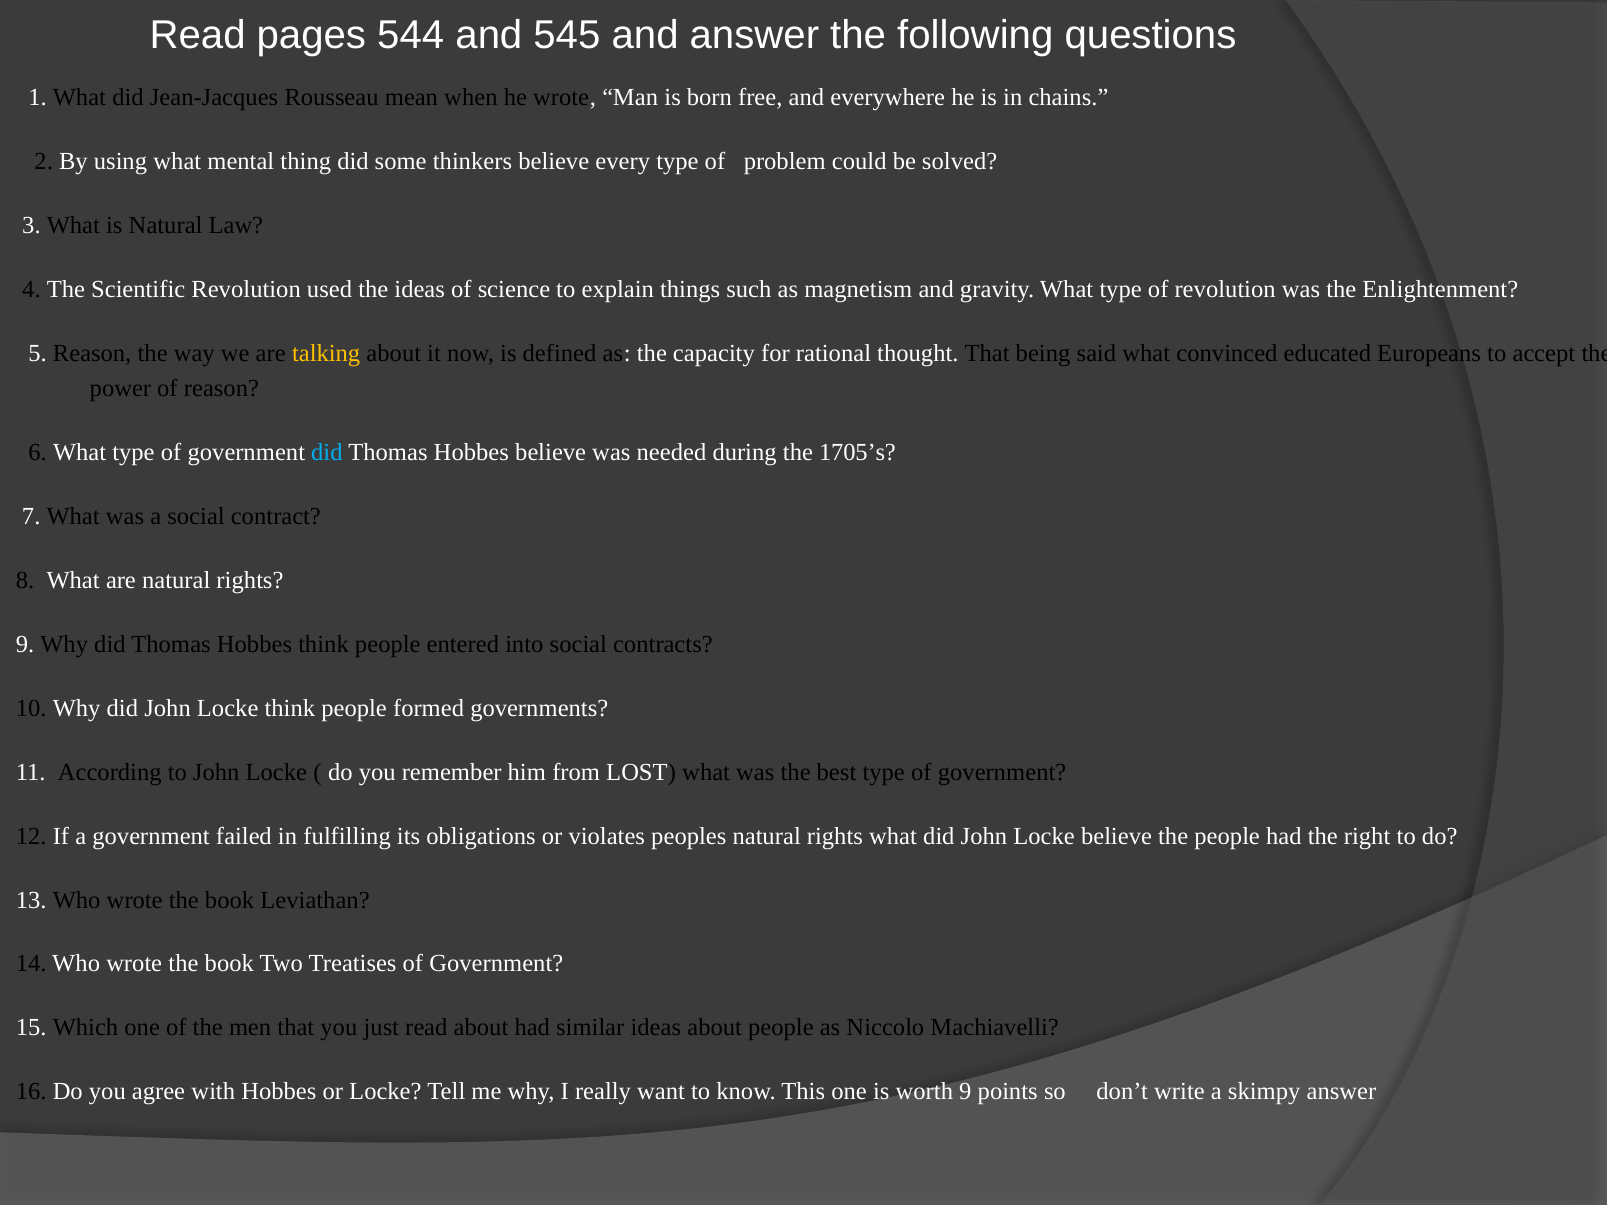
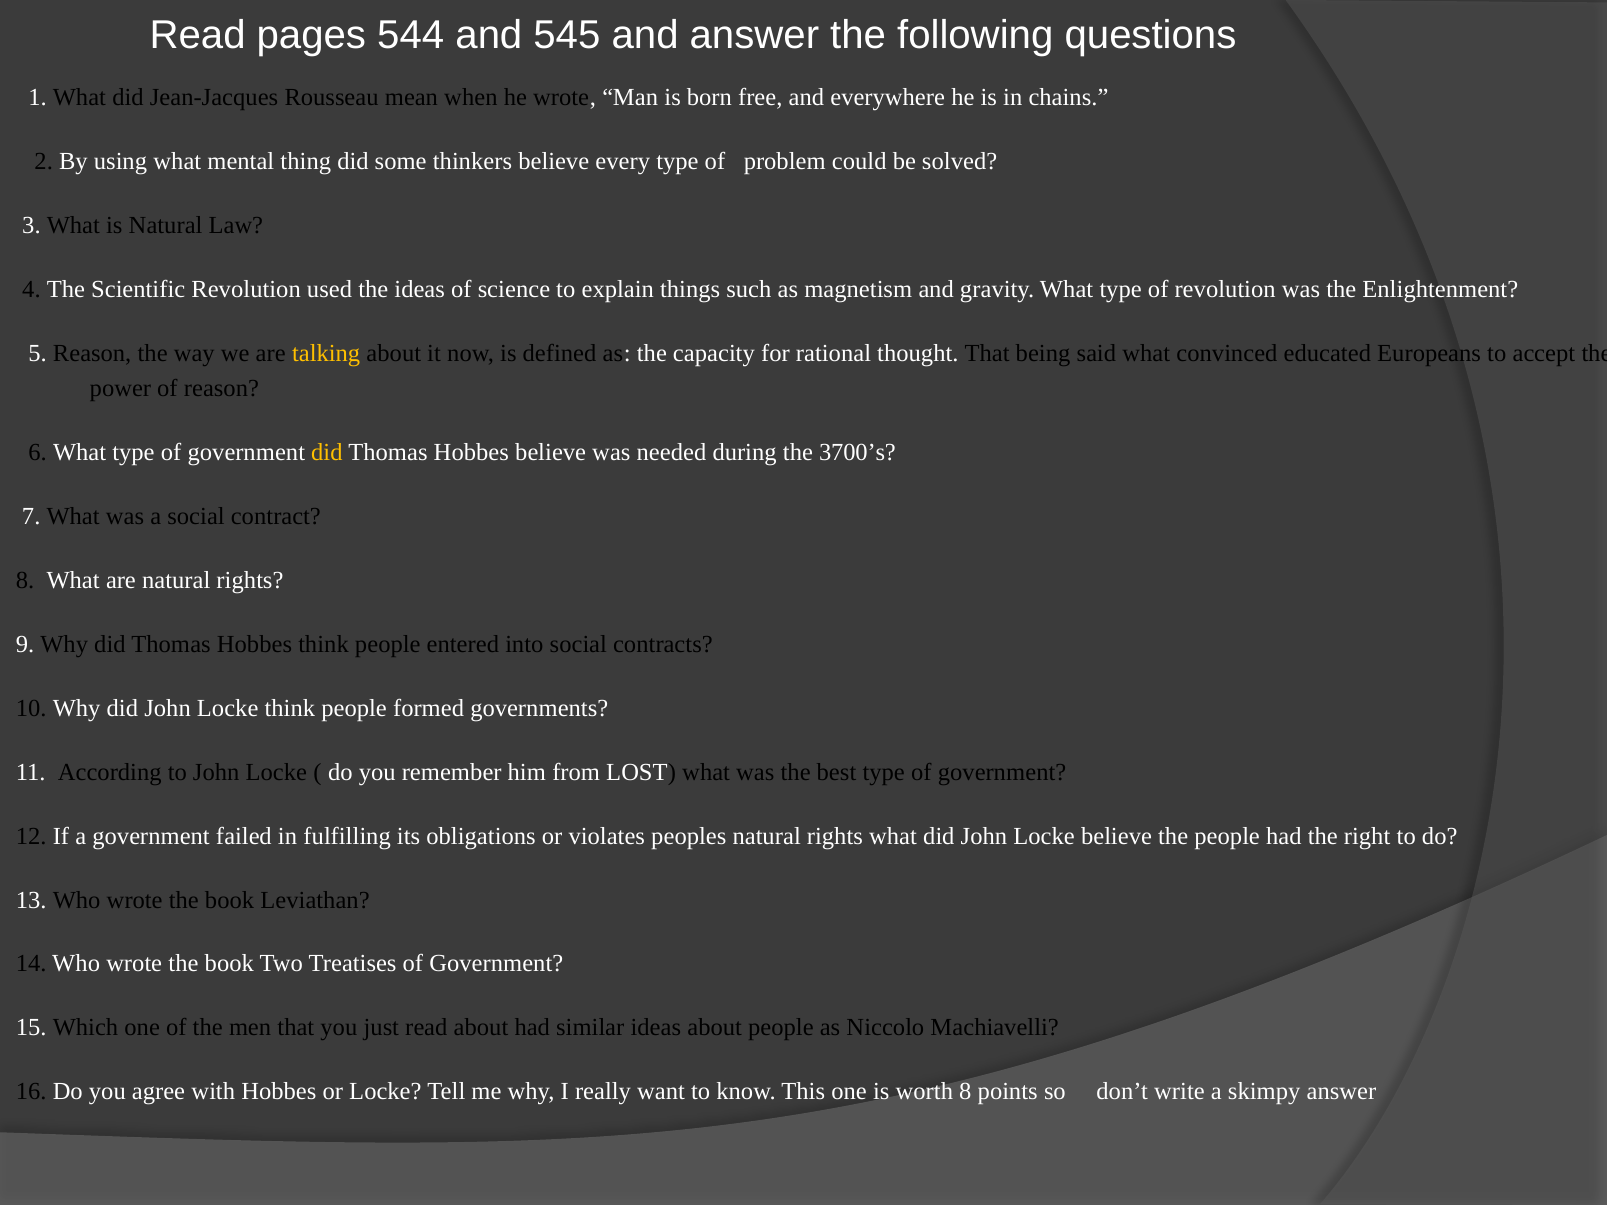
did colour: light blue -> yellow (327, 452)
1705’s: 1705’s -> 3700’s (857, 452)
worth 9: 9 -> 8 (965, 1092)
